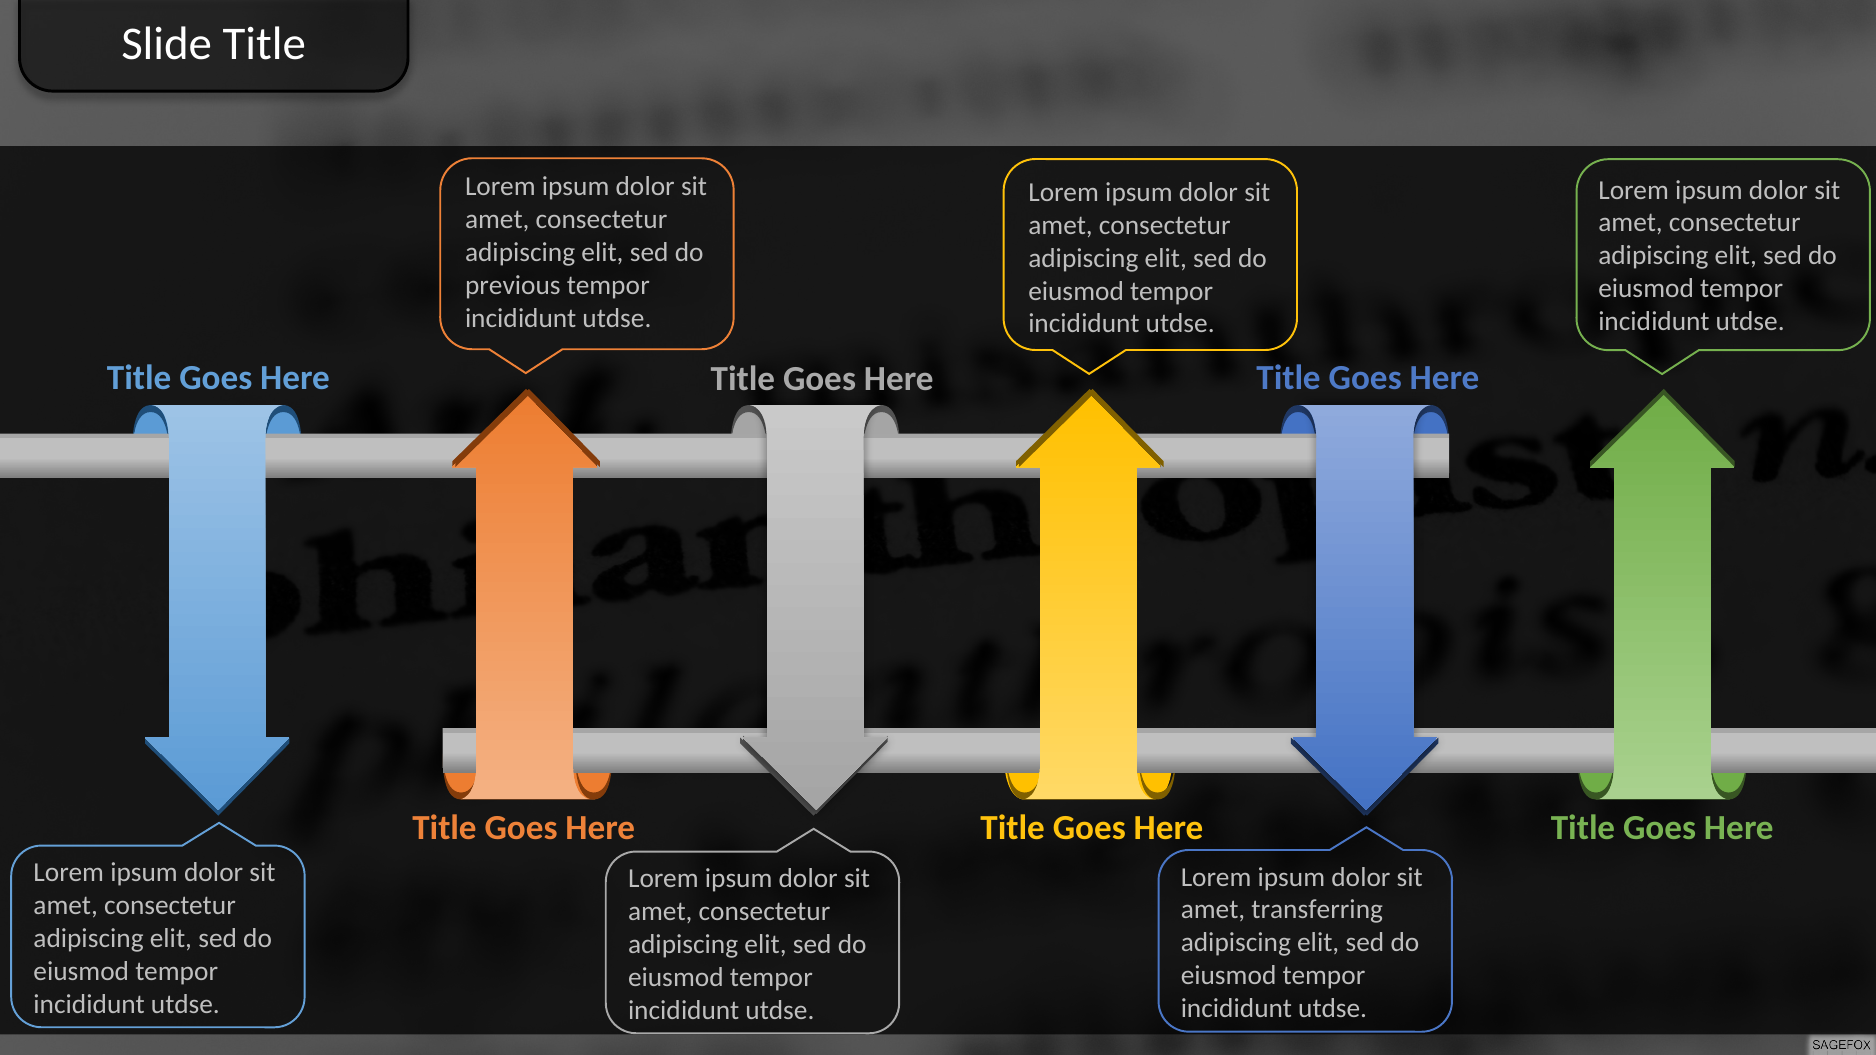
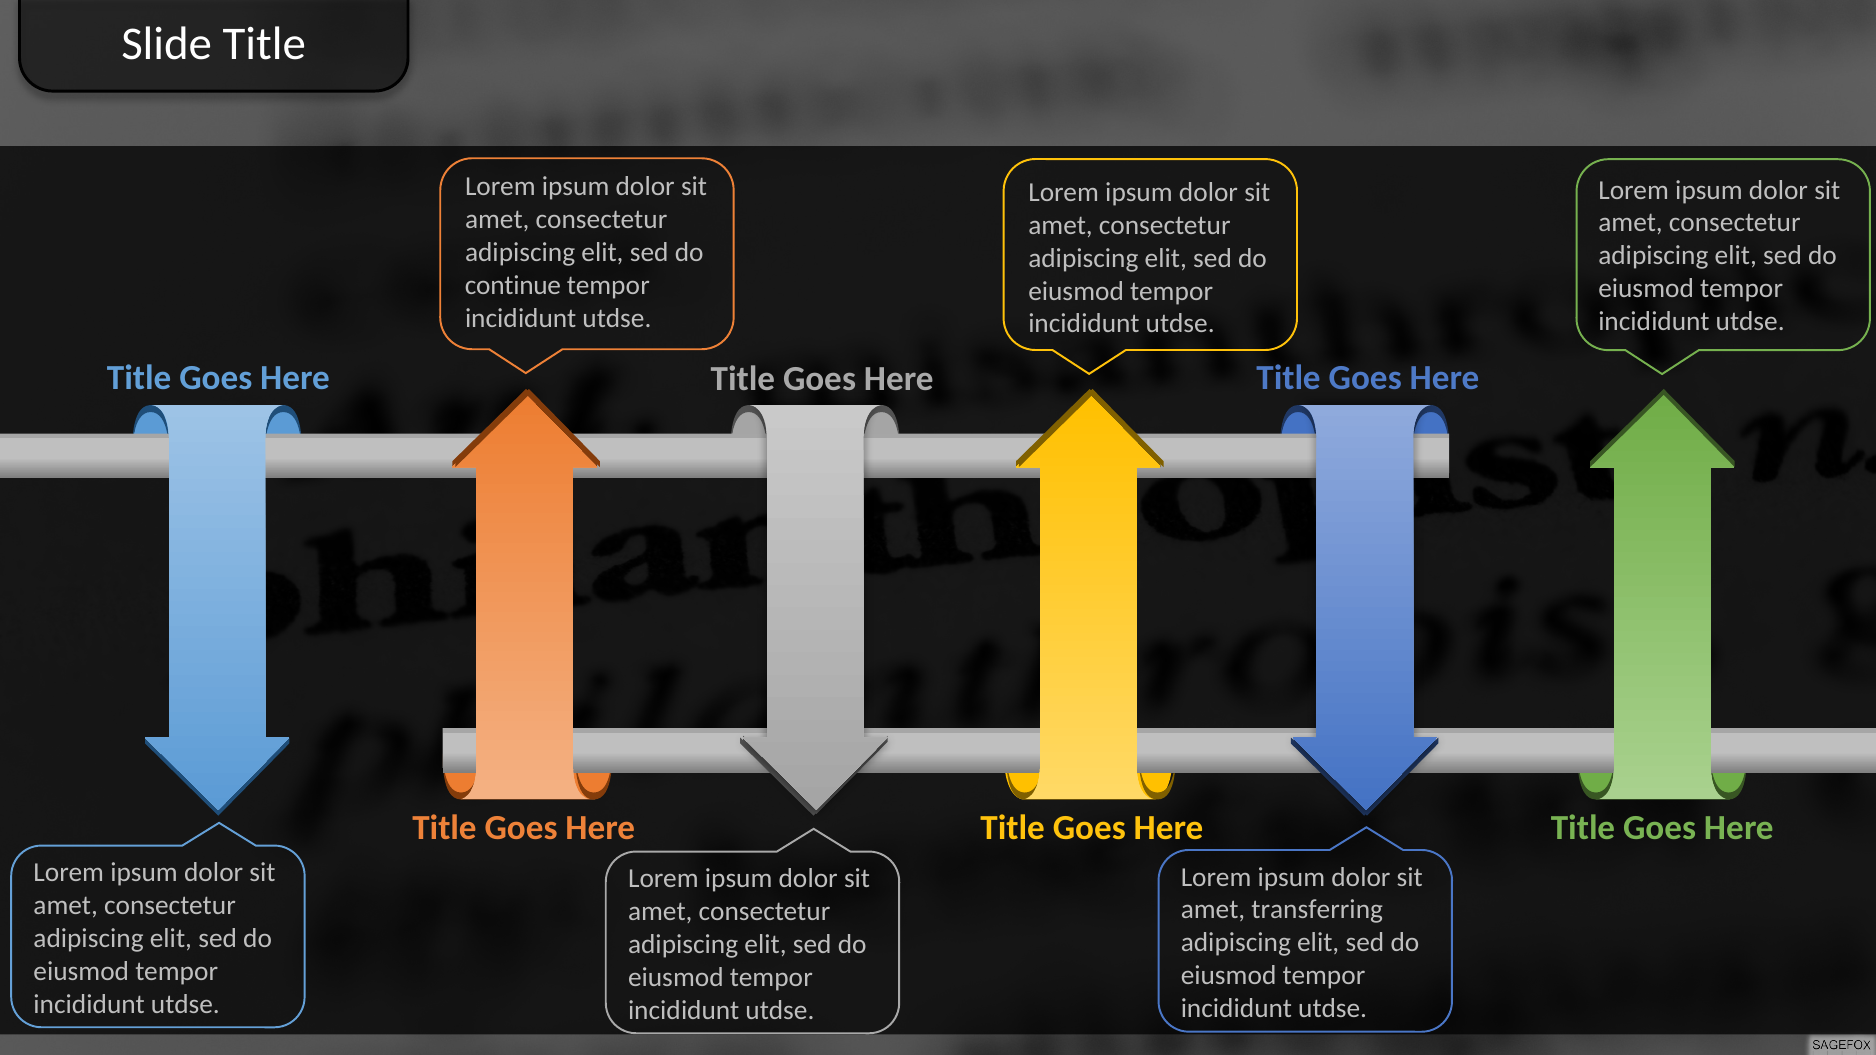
previous: previous -> continue (513, 285)
